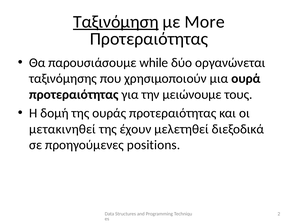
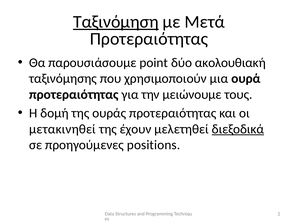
More: More -> Μετά (205, 22)
while: while -> point (154, 63)
οργανώνεται: οργανώνεται -> ακολουθιακή (230, 63)
διεξοδικά underline: none -> present (238, 129)
